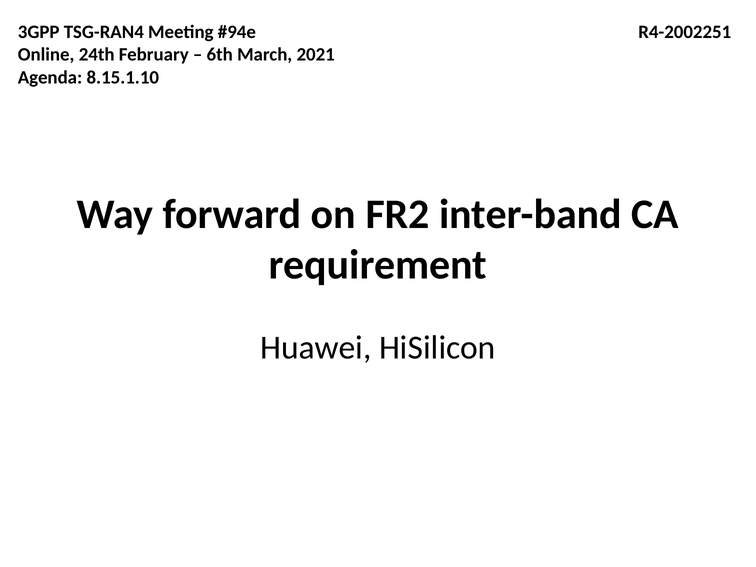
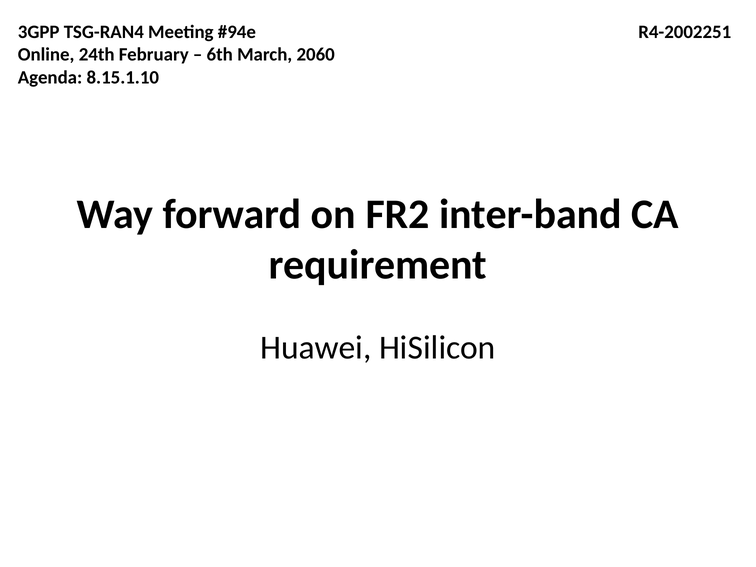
2021: 2021 -> 2060 (316, 55)
